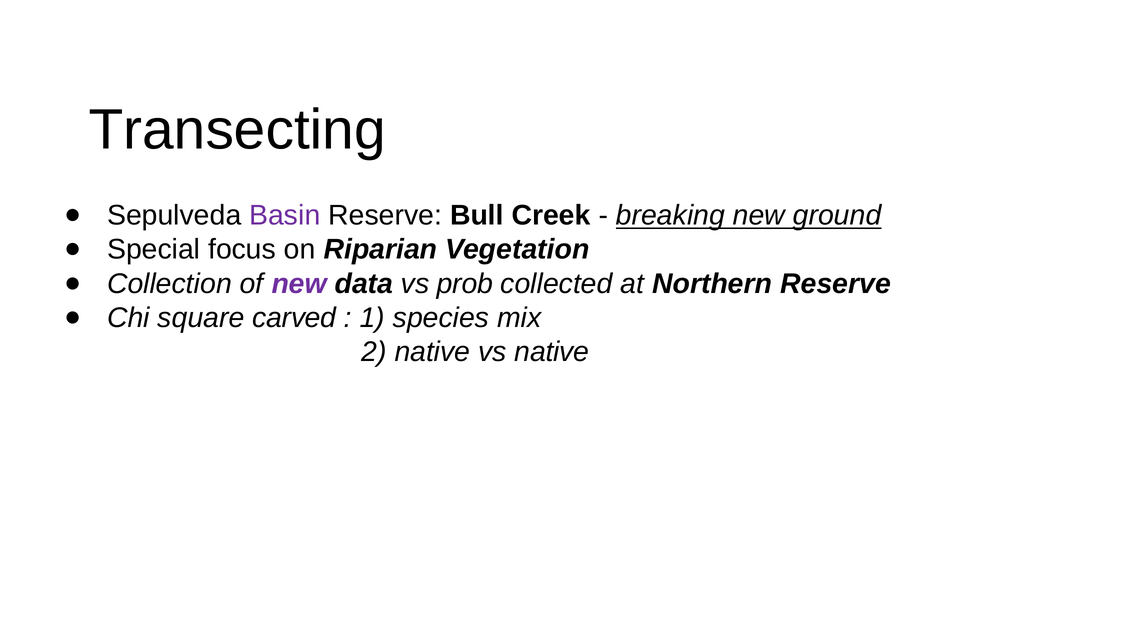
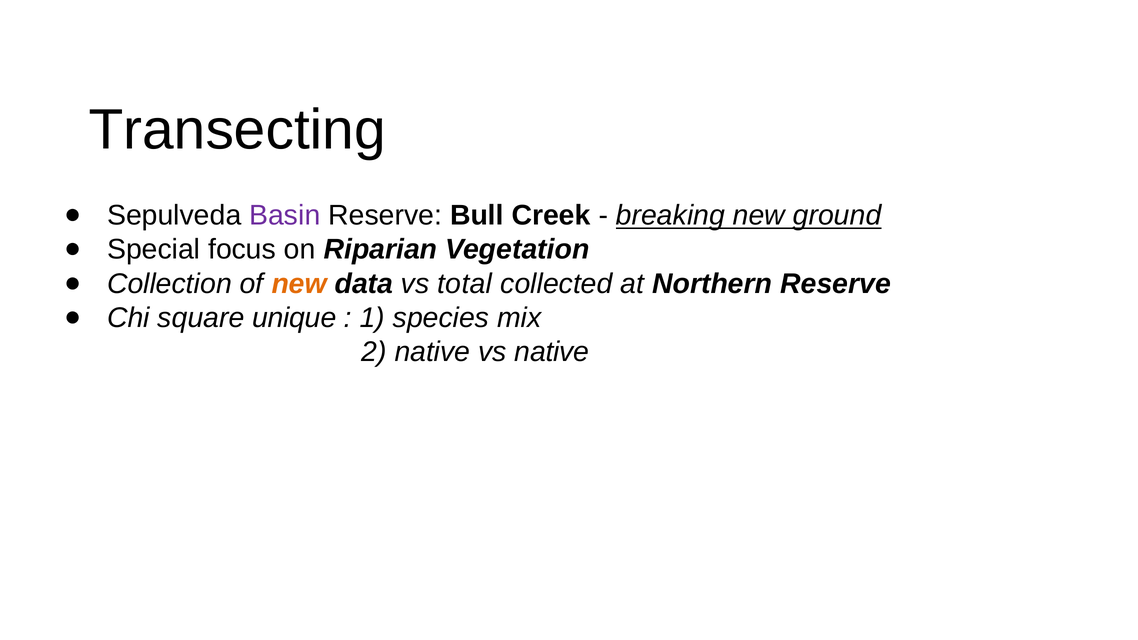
new colour: purple -> orange (299, 284)
prob: prob -> total (465, 284)
carved: carved -> unique (294, 318)
